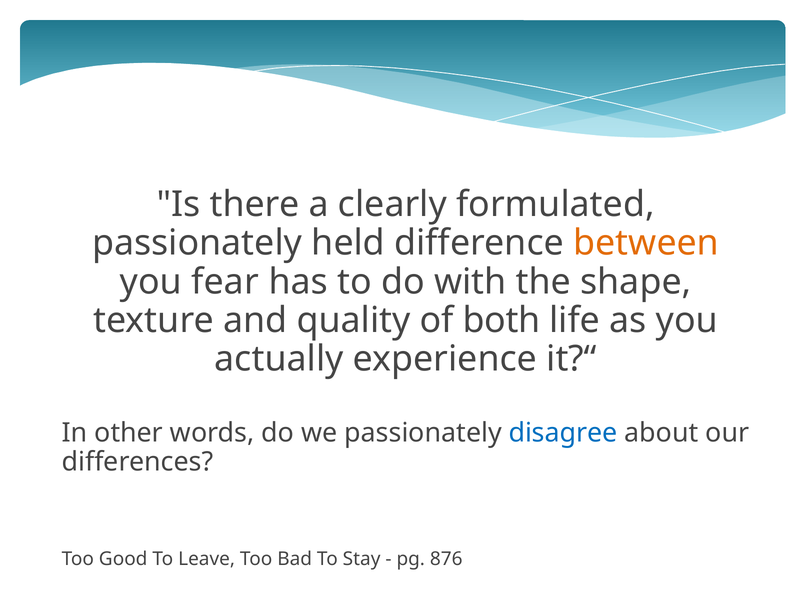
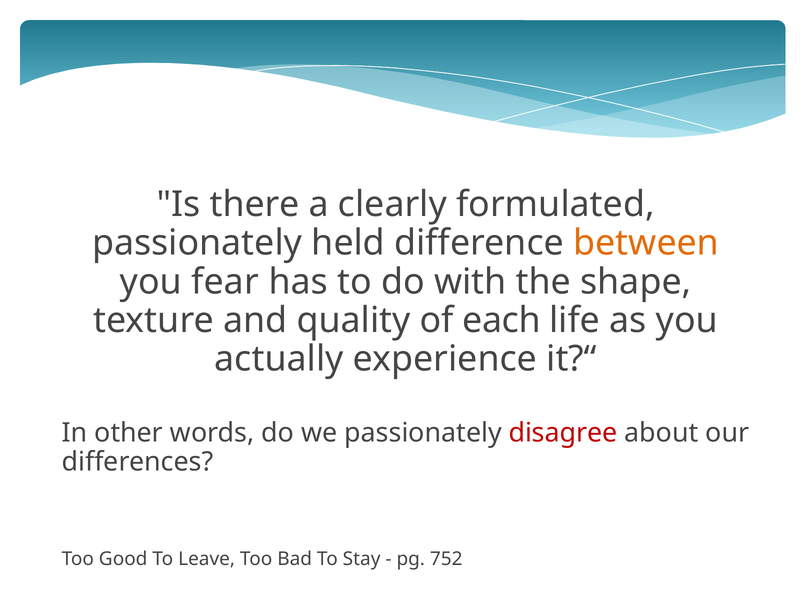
both: both -> each (502, 320)
disagree colour: blue -> red (563, 432)
876: 876 -> 752 (446, 559)
